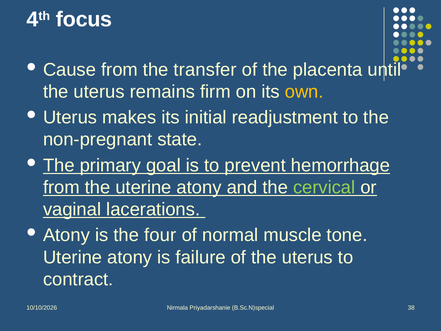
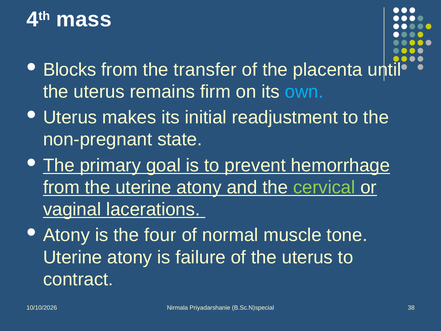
focus: focus -> mass (84, 19)
Cause: Cause -> Blocks (70, 70)
own colour: yellow -> light blue (304, 92)
